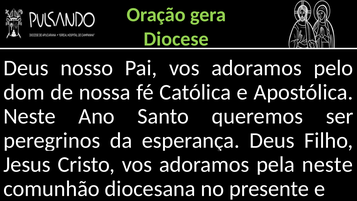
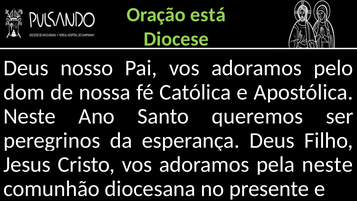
gera: gera -> está (208, 15)
